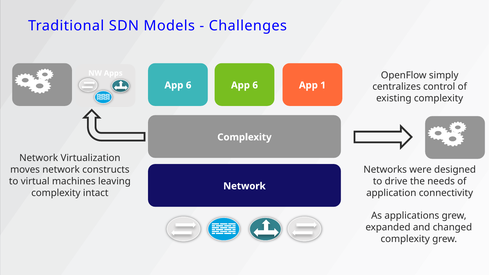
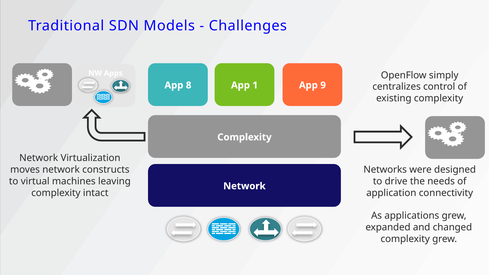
6: 6 -> 8 (189, 85)
6: 6 -> 1 (255, 85)
1: 1 -> 9 (323, 85)
